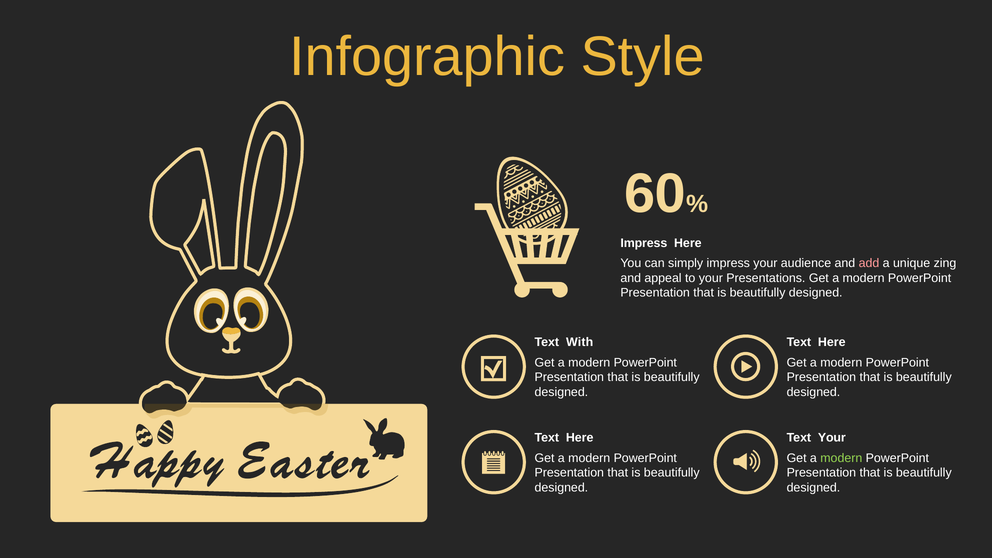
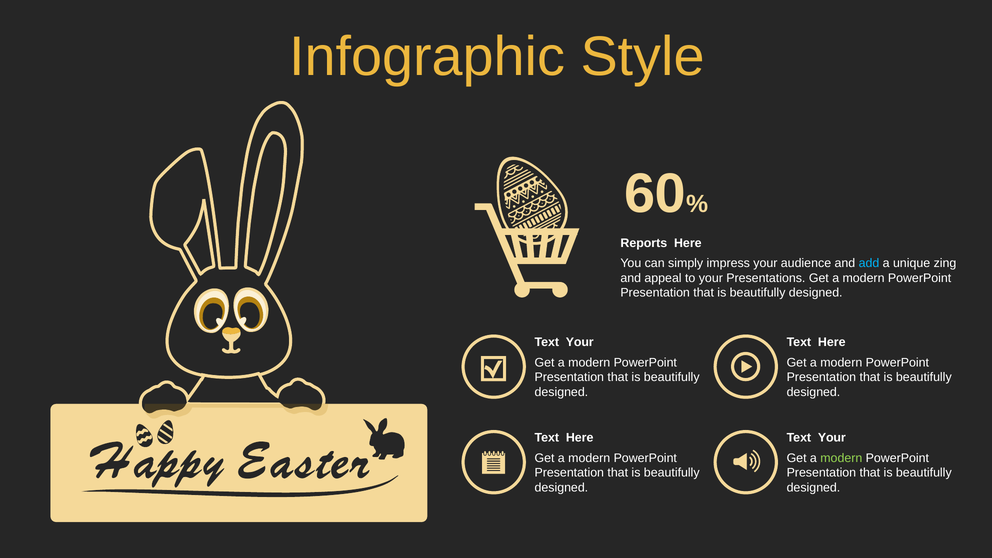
Impress: Impress -> Reports (644, 243)
add colour: pink -> light blue (869, 263)
With: With -> Your (580, 342)
